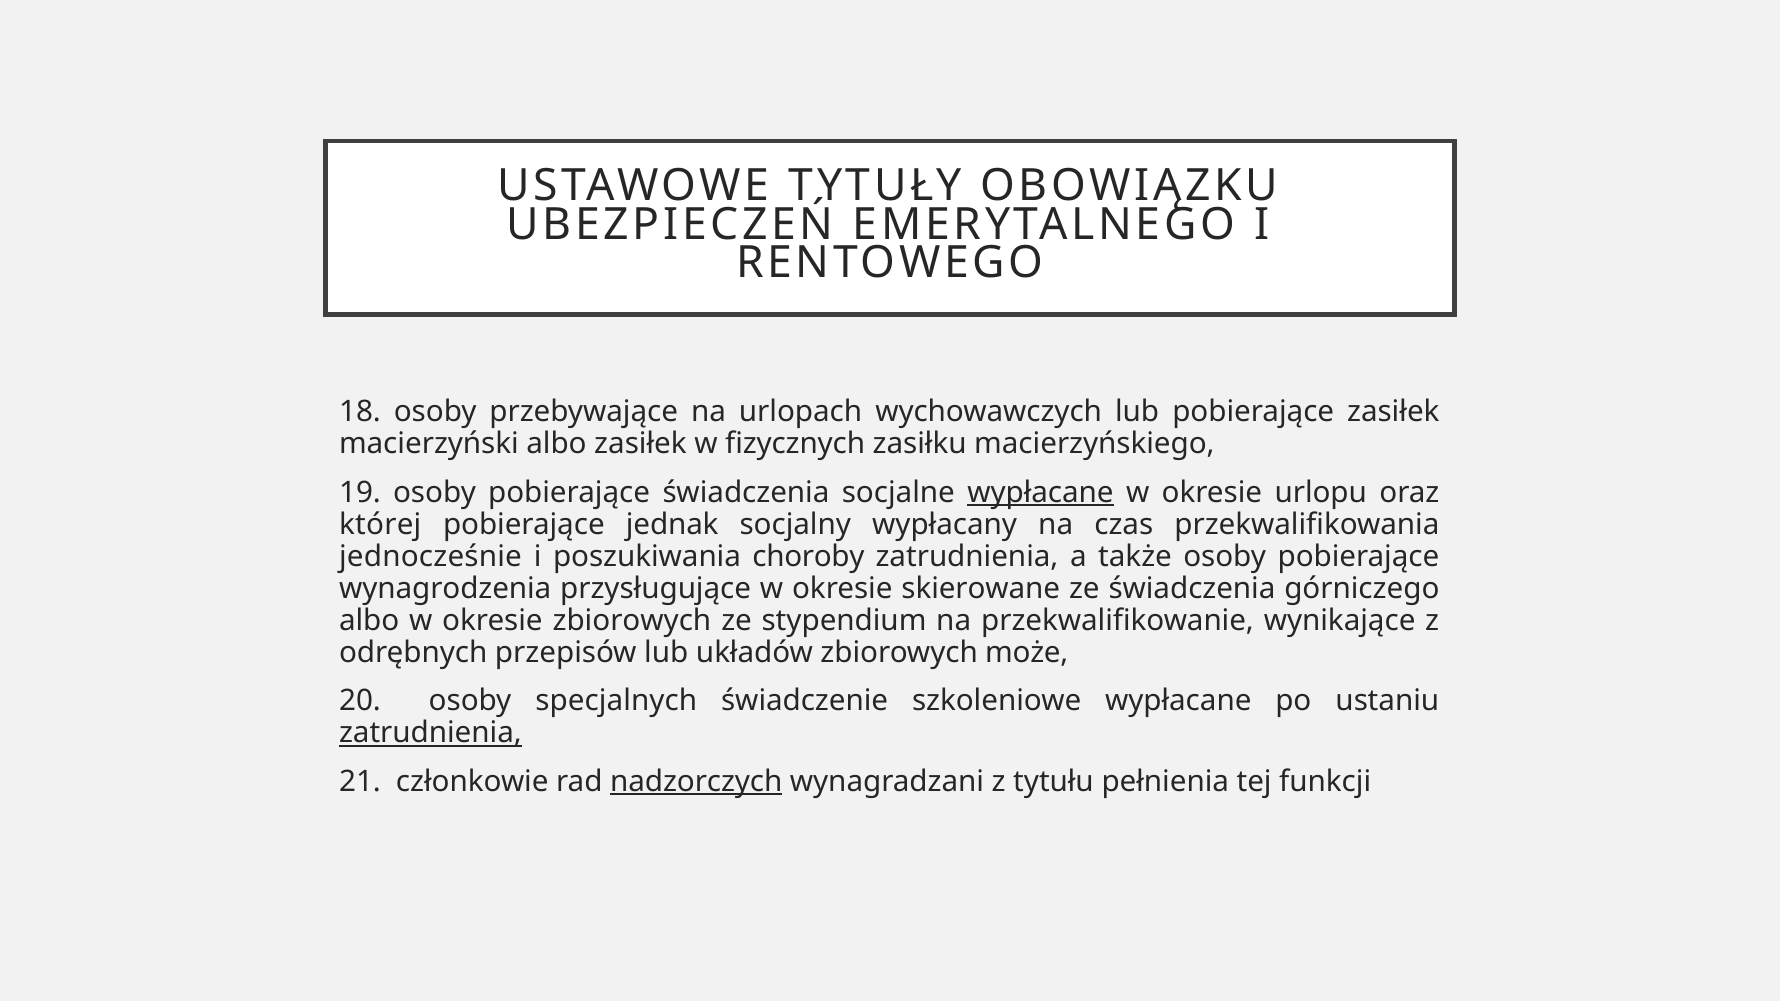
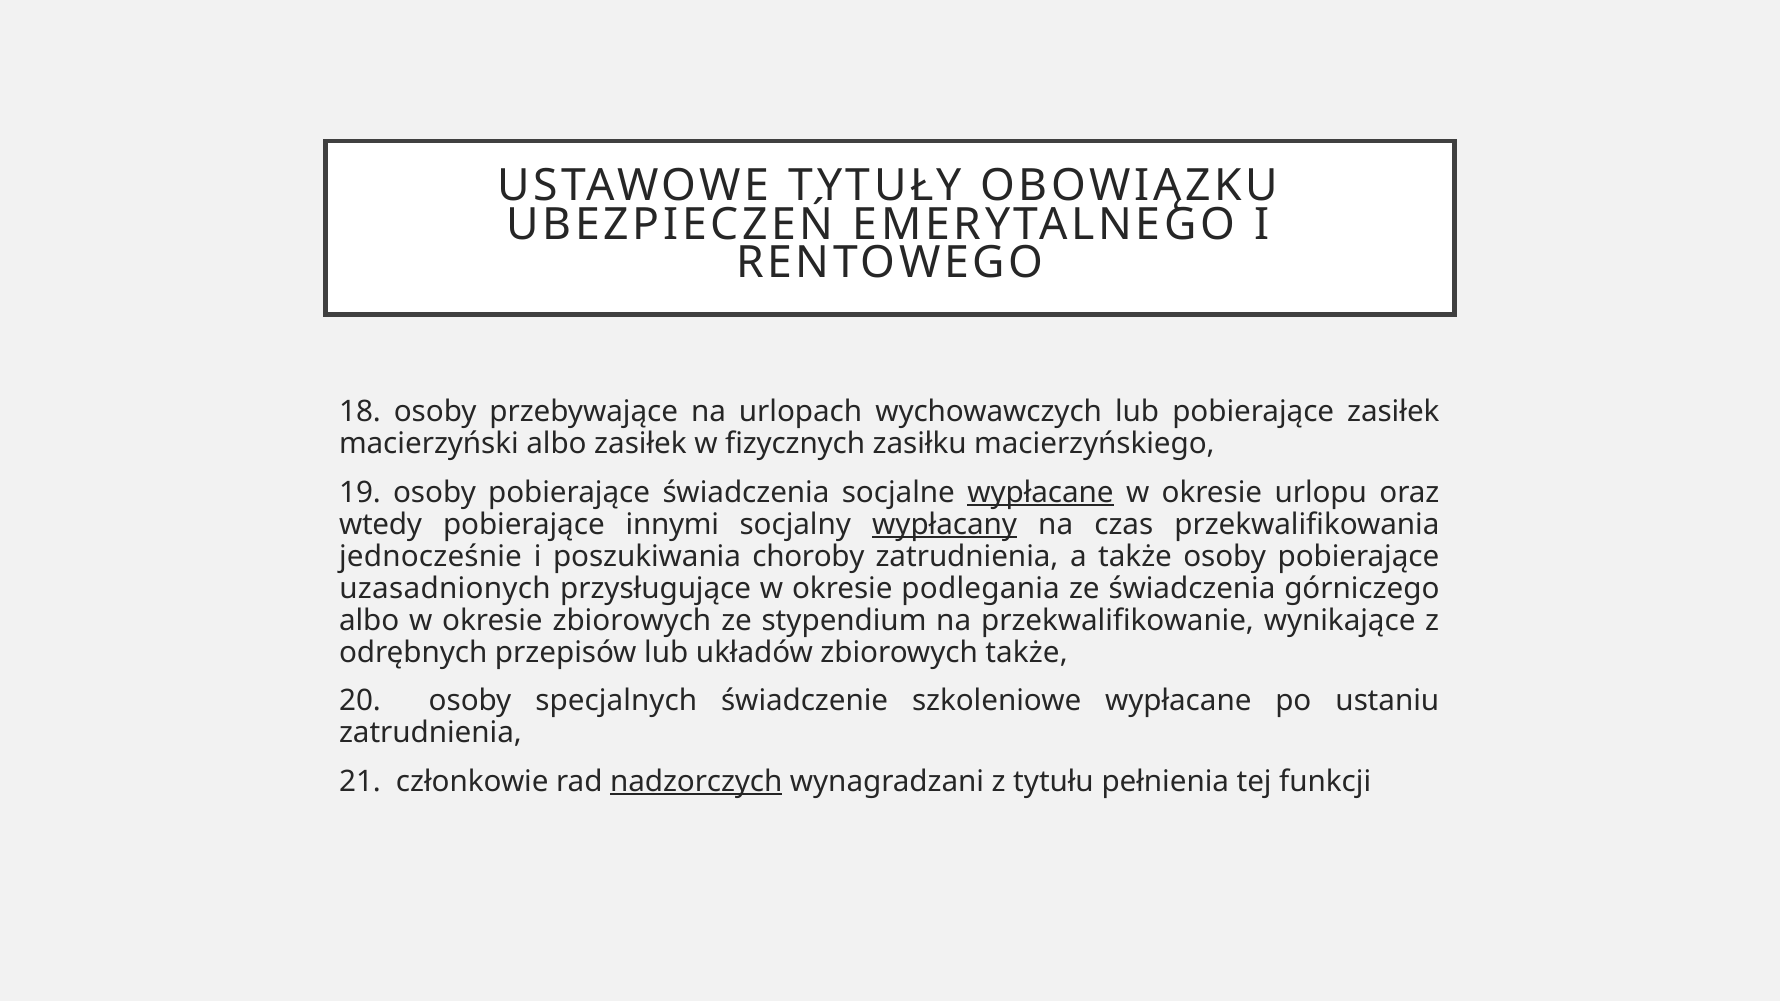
której: której -> wtedy (381, 524)
jednak: jednak -> innymi (672, 524)
wypłacany underline: none -> present (945, 524)
wynagrodzenia: wynagrodzenia -> uzasadnionych (445, 588)
skierowane: skierowane -> podlegania (981, 588)
zbiorowych może: może -> także (1027, 652)
zatrudnienia underline: present -> none (430, 733)
